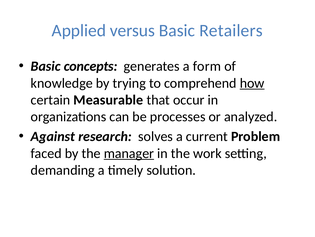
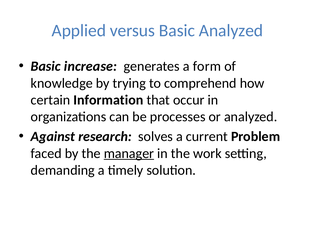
Basic Retailers: Retailers -> Analyzed (231, 30)
concepts: concepts -> increase (90, 66)
how underline: present -> none (252, 83)
Measurable: Measurable -> Information (108, 100)
